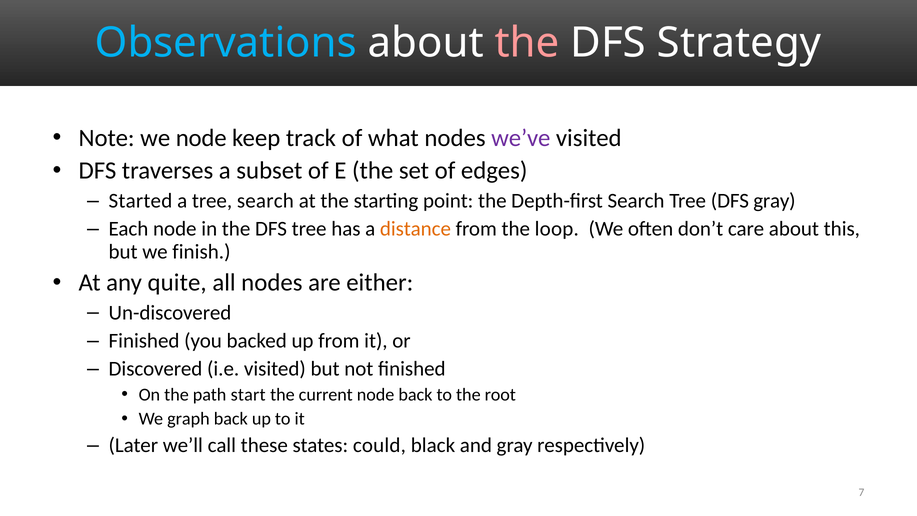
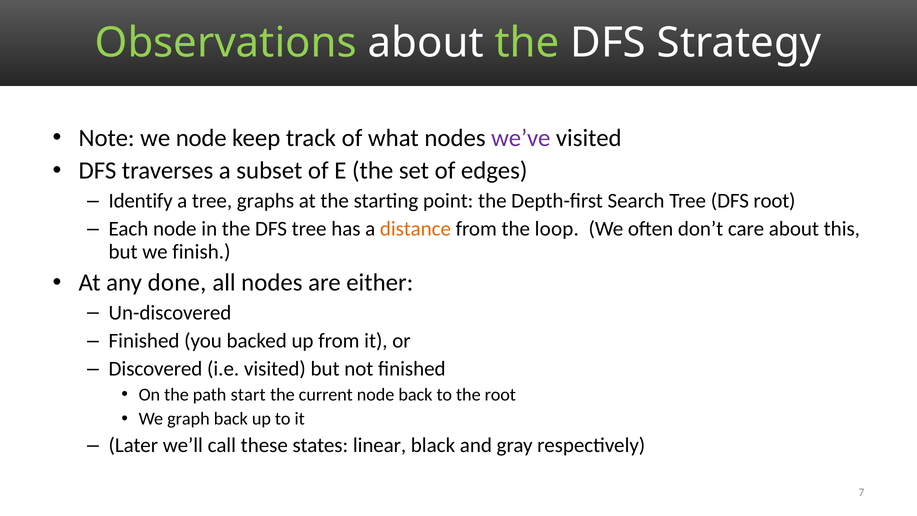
Observations colour: light blue -> light green (226, 43)
the colour: pink -> light green (527, 43)
Started: Started -> Identify (141, 201)
tree search: search -> graphs (266, 201)
DFS gray: gray -> root (774, 201)
quite: quite -> done (177, 282)
could: could -> linear (380, 445)
